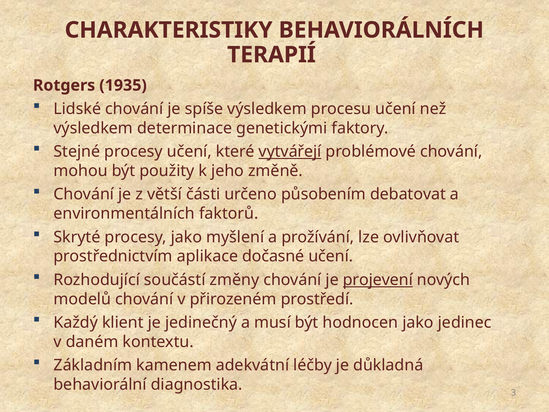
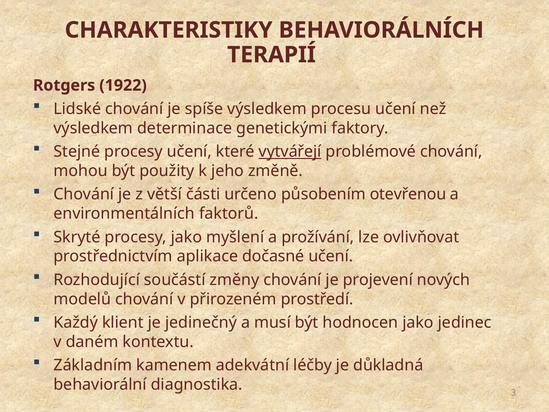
1935: 1935 -> 1922 (123, 85)
debatovat: debatovat -> otevřenou (408, 194)
projevení underline: present -> none (378, 280)
